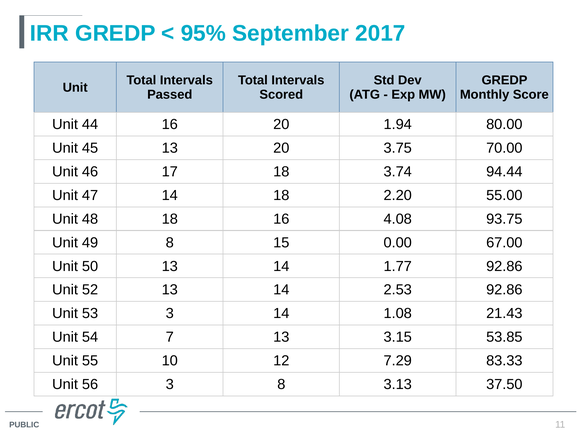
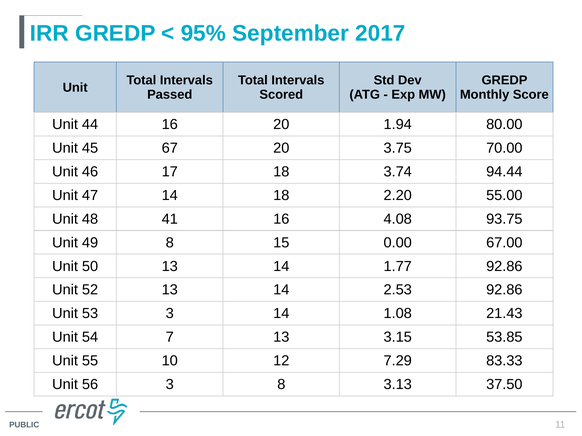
45 13: 13 -> 67 (170, 148)
48 18: 18 -> 41 (170, 219)
